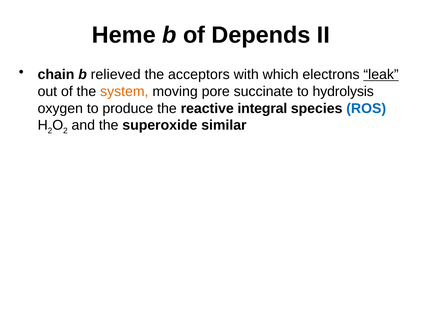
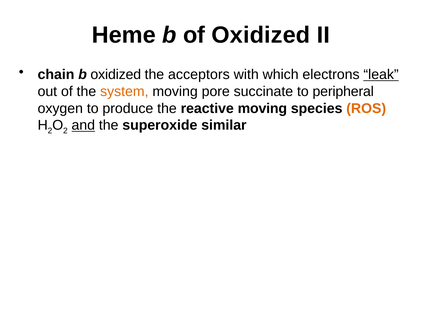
of Depends: Depends -> Oxidized (261, 35)
b relieved: relieved -> oxidized (116, 74)
hydrolysis: hydrolysis -> peripheral (343, 91)
reactive integral: integral -> moving (262, 108)
ROS colour: blue -> orange (366, 108)
and underline: none -> present (83, 125)
